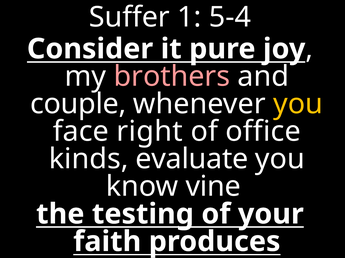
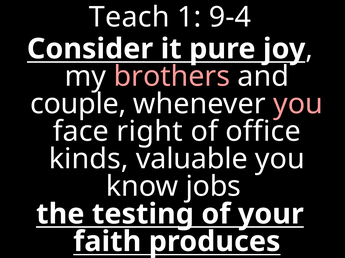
Suffer: Suffer -> Teach (129, 17)
5-4: 5-4 -> 9-4 (230, 17)
you colour: yellow -> pink (298, 104)
evaluate: evaluate -> valuable (192, 159)
vine: vine -> jobs (213, 187)
